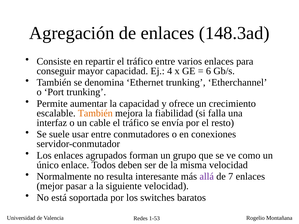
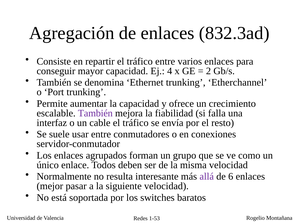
148.3ad: 148.3ad -> 832.3ad (234, 33)
6: 6 -> 2 (208, 71)
También colour: orange -> purple (95, 113)
7: 7 -> 6 (231, 177)
